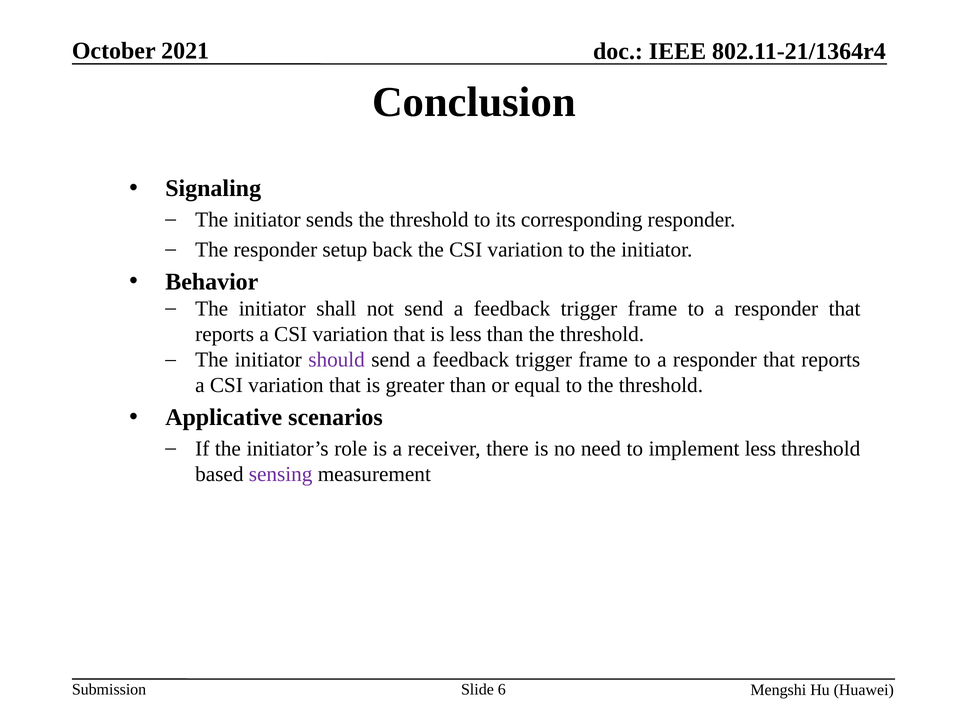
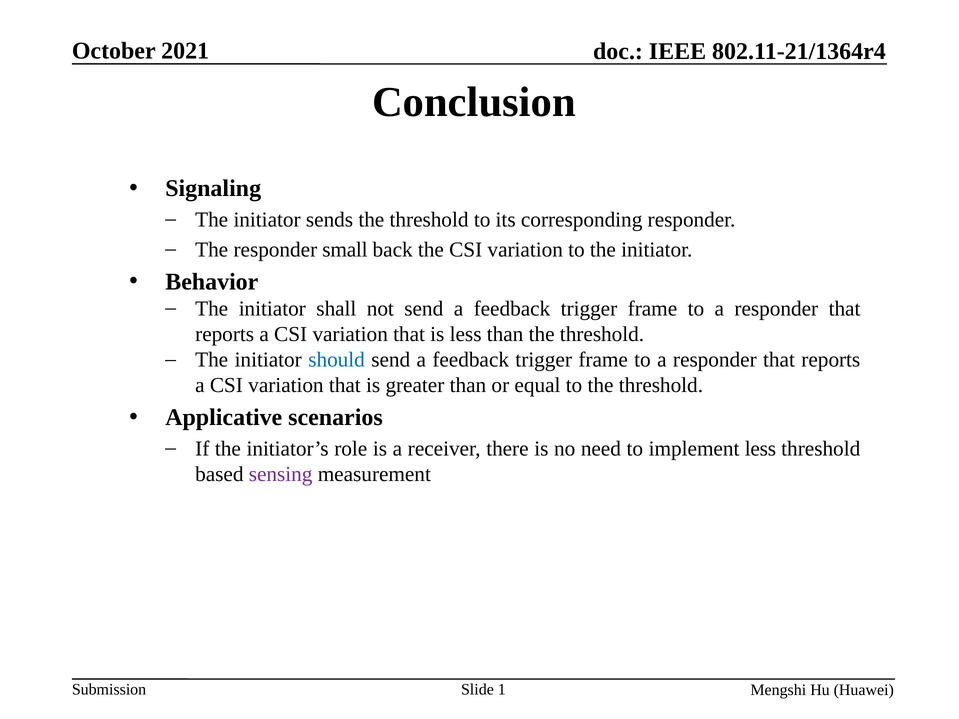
setup: setup -> small (345, 250)
should colour: purple -> blue (337, 360)
6: 6 -> 1 (502, 690)
